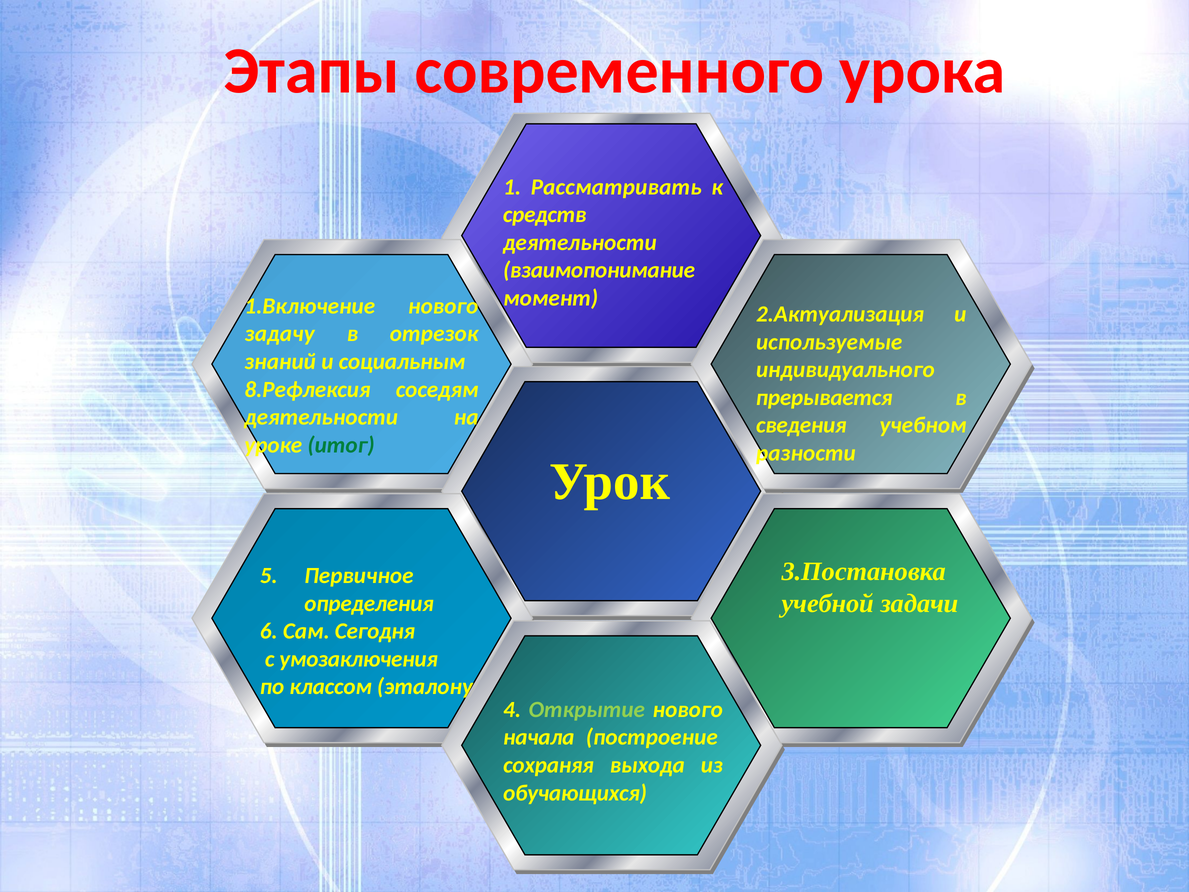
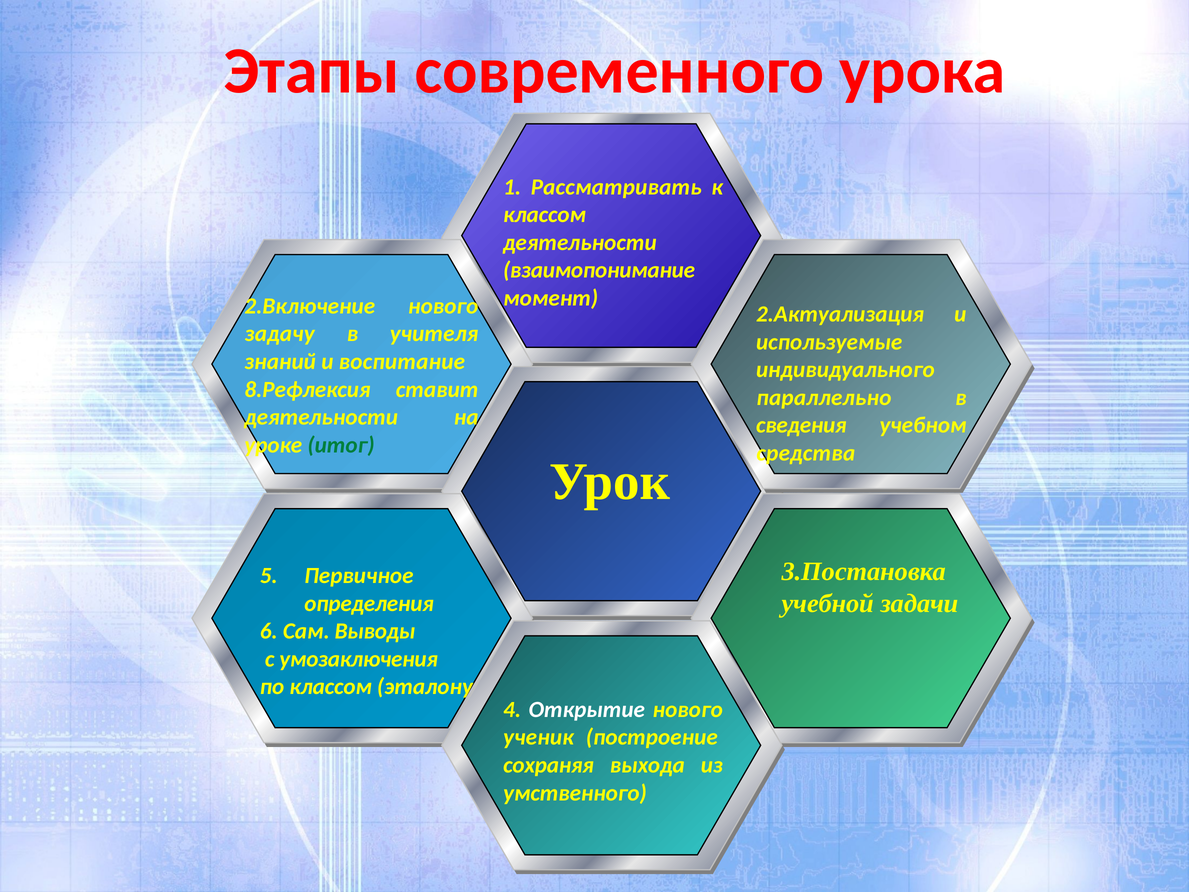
средств: средств -> классом (545, 215)
1.Включение: 1.Включение -> 2.Включение (310, 306)
отрезок: отрезок -> учителя (434, 334)
социальным: социальным -> воспитание (402, 362)
соседям: соседям -> ставит (437, 389)
прерывается: прерывается -> параллельно (824, 397)
разности: разности -> средства (806, 453)
Сегодня: Сегодня -> Выводы (375, 631)
Открытие colour: light green -> white (587, 709)
начала: начала -> ученик (538, 737)
обучающихся: обучающихся -> умственного (575, 793)
